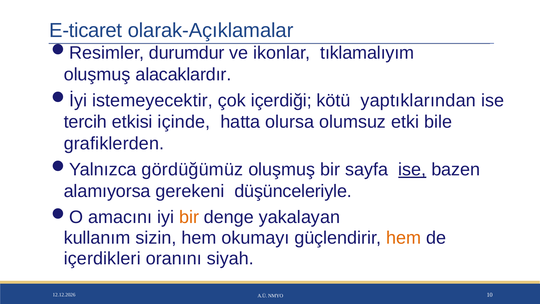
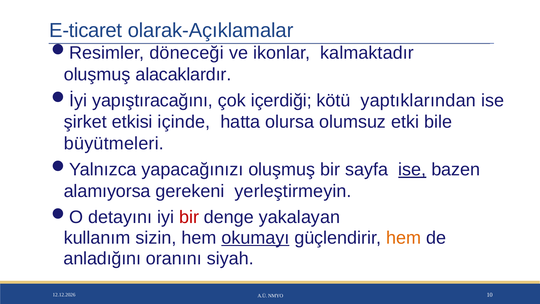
durumdur: durumdur -> döneceği (187, 53)
tıklamalıyım: tıklamalıyım -> kalmaktadır (367, 53)
istemeyecektir: istemeyecektir -> yapıştıracağını (153, 100)
tercih: tercih -> şirket (85, 122)
grafiklerden: grafiklerden -> büyütmeleri (114, 144)
gördüğümüz: gördüğümüz -> yapacağınızı (193, 169)
düşünceleriyle: düşünceleriyle -> yerleştirmeyin (293, 191)
amacını: amacını -> detayını (120, 217)
bir colour: orange -> red (189, 217)
okumayı underline: none -> present (255, 238)
içerdikleri: içerdikleri -> anladığını (102, 258)
